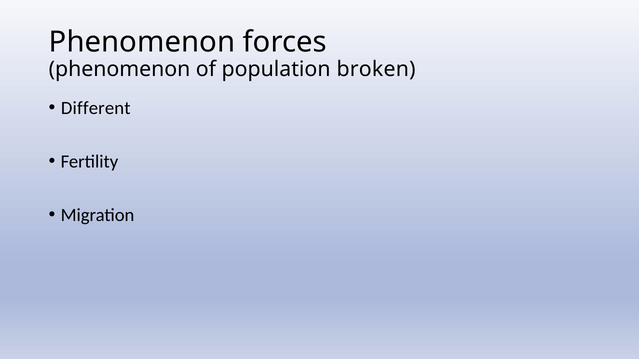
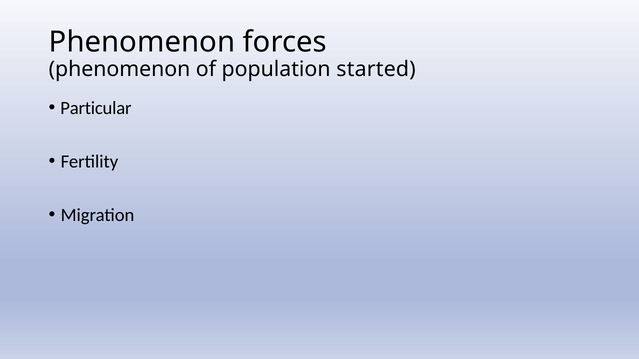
broken: broken -> started (376, 70)
Different: Different -> Particular (96, 108)
